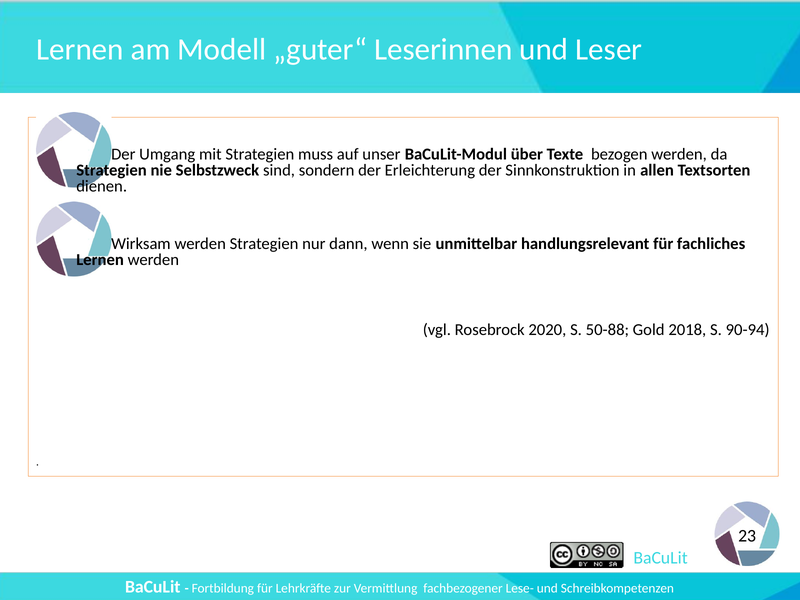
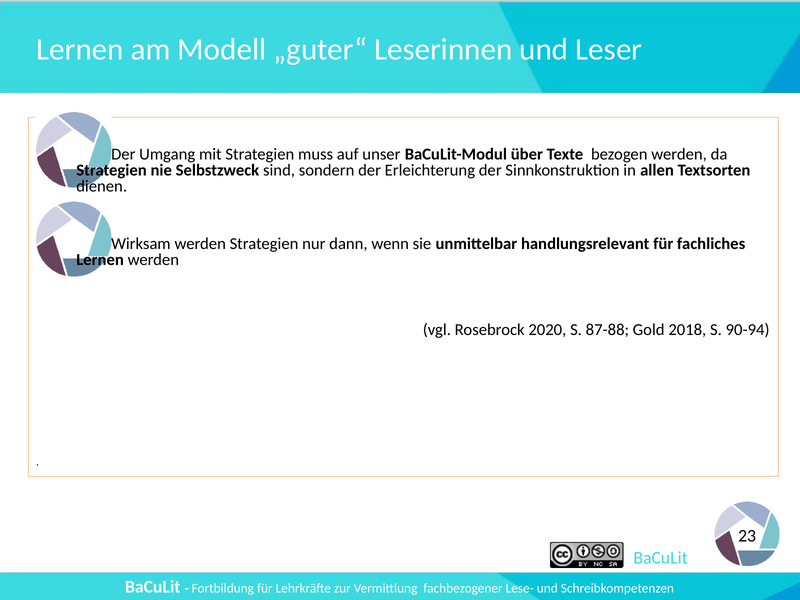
50-88: 50-88 -> 87-88 (607, 330)
